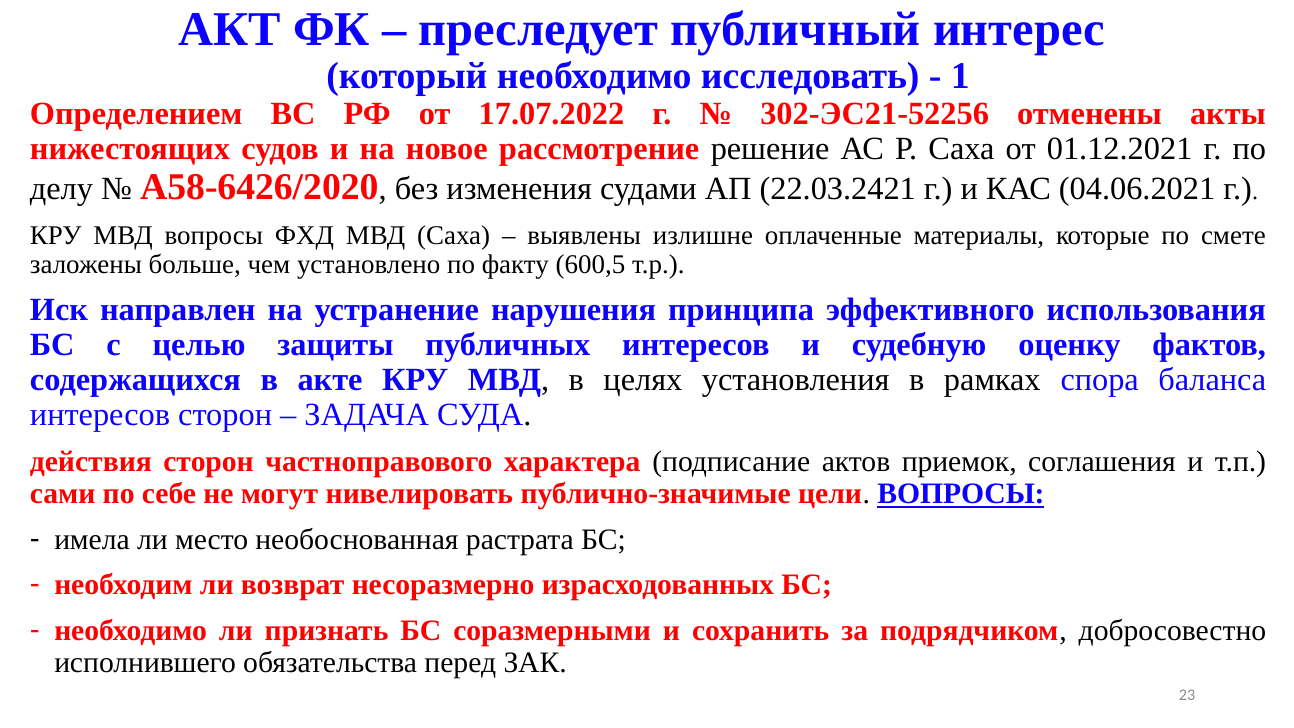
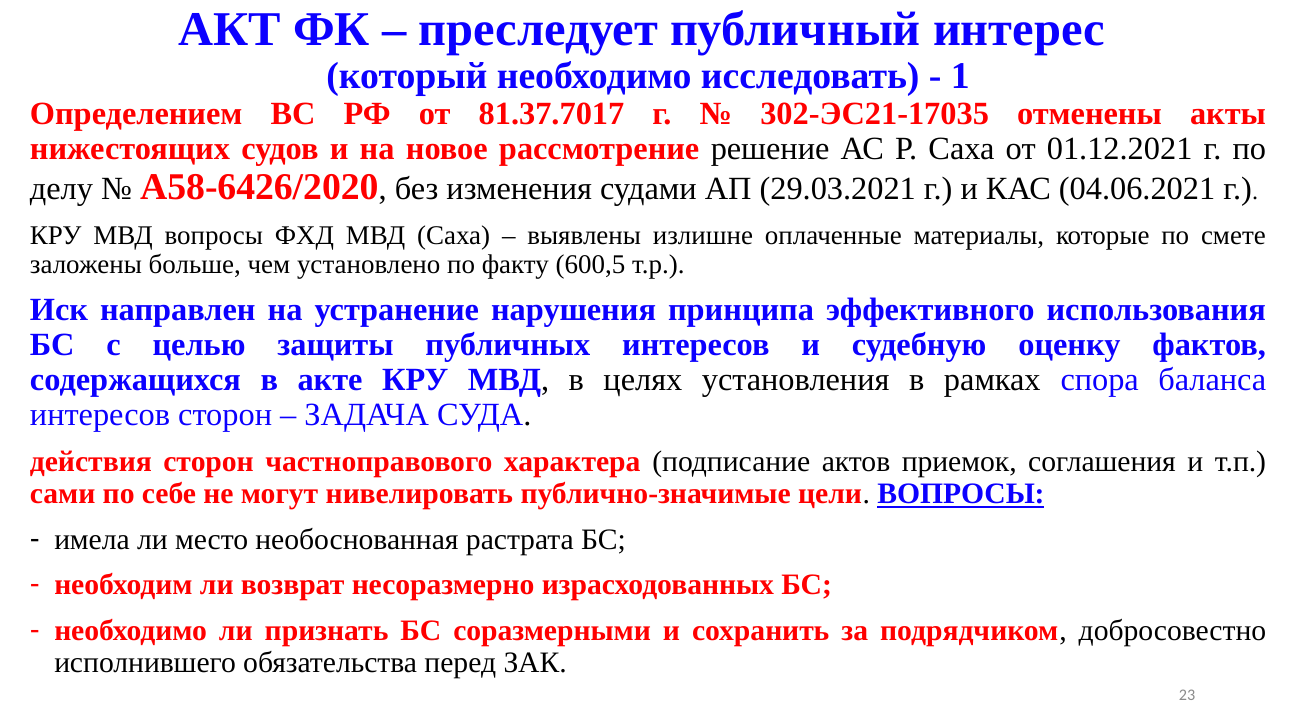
17.07.2022: 17.07.2022 -> 81.37.7017 (551, 114)
302-ЭС21-52256: 302-ЭС21-52256 -> 302-ЭС21-17035 (875, 114)
22.03.2421: 22.03.2421 -> 29.03.2021 (838, 189)
